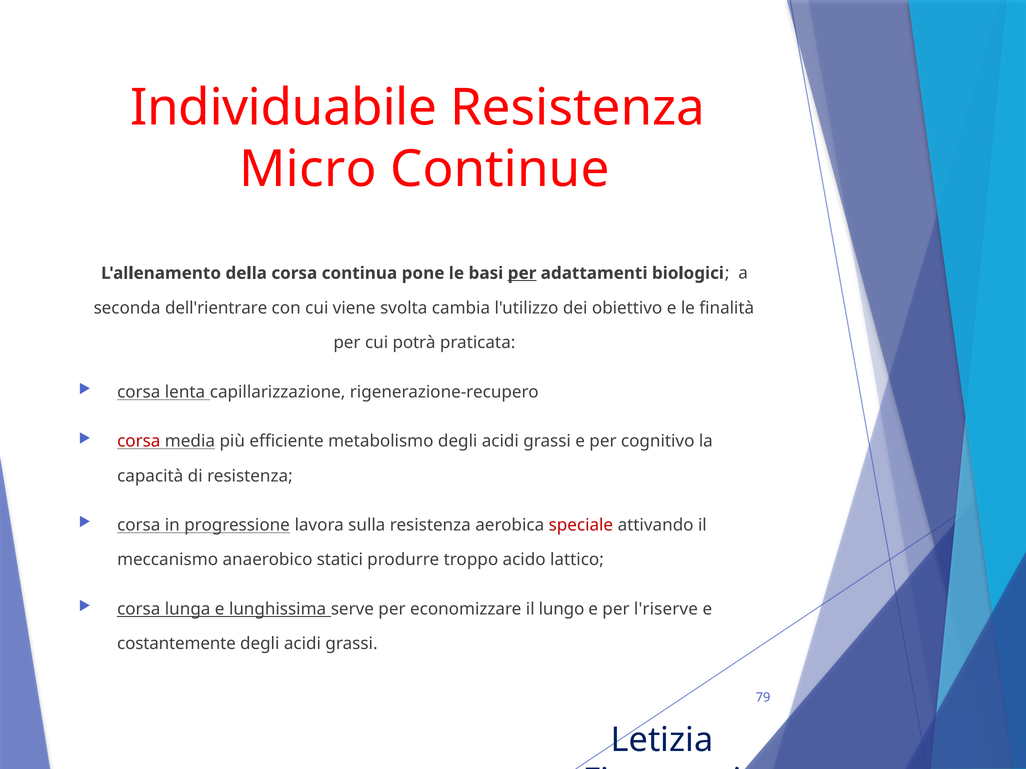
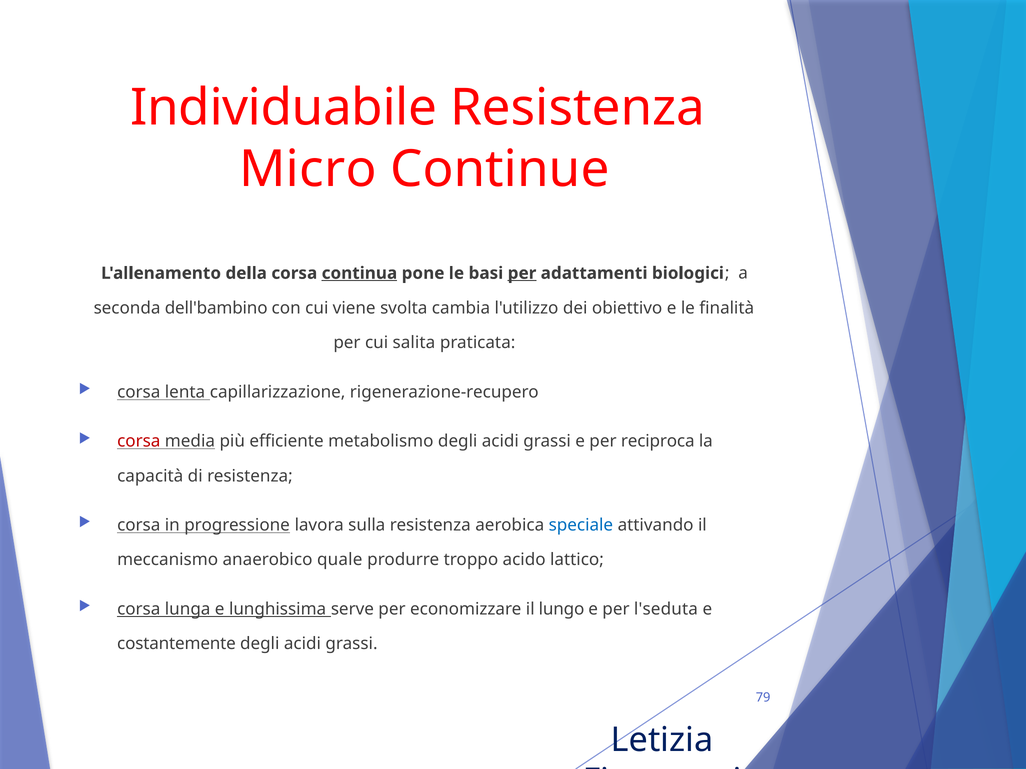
continua underline: none -> present (359, 273)
dell'rientrare: dell'rientrare -> dell'bambino (216, 308)
potrà: potrà -> salita (414, 343)
cognitivo: cognitivo -> reciproca (658, 441)
speciale colour: red -> blue (581, 525)
statici: statici -> quale (340, 560)
l'riserve: l'riserve -> l'seduta (666, 609)
